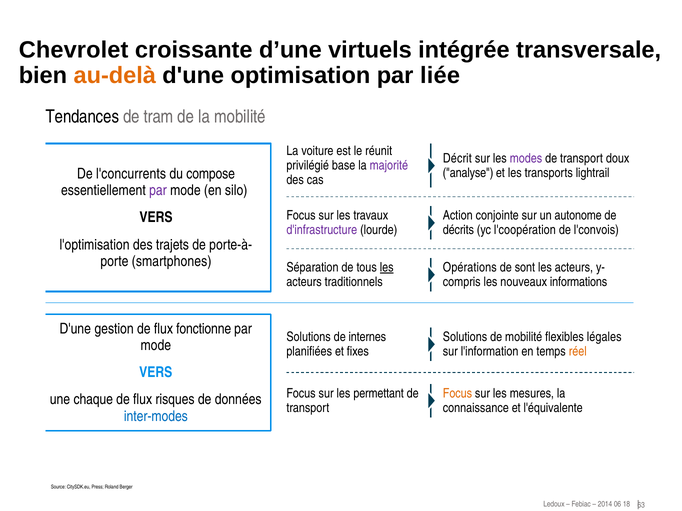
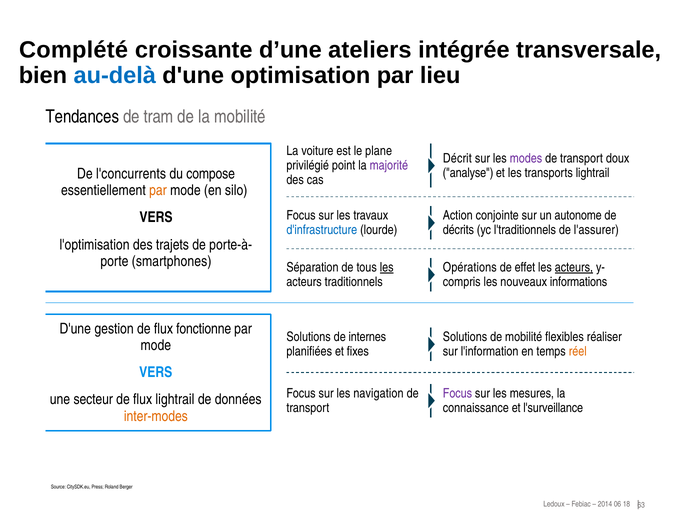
Chevrolet: Chevrolet -> Complété (74, 50)
virtuels: virtuels -> ateliers (370, 50)
au-delà colour: orange -> blue (115, 76)
liée: liée -> lieu (440, 76)
réunit: réunit -> plane (379, 151)
base: base -> point (344, 166)
par colour: purple -> orange (158, 191)
d'infrastructure colour: purple -> blue (322, 230)
l'coopération: l'coopération -> l'traditionnels (525, 230)
l'convois: l'convois -> l'assurer (596, 230)
sont: sont -> effet (525, 268)
acteurs underline: none -> present (574, 268)
légales: légales -> réaliser (604, 337)
permettant: permettant -> navigation (378, 394)
Focus colour: orange -> purple (457, 394)
chaque: chaque -> secteur (93, 400)
flux risques: risques -> lightrail (175, 400)
l'équivalente: l'équivalente -> l'surveillance (553, 408)
inter-modes colour: blue -> orange (156, 417)
